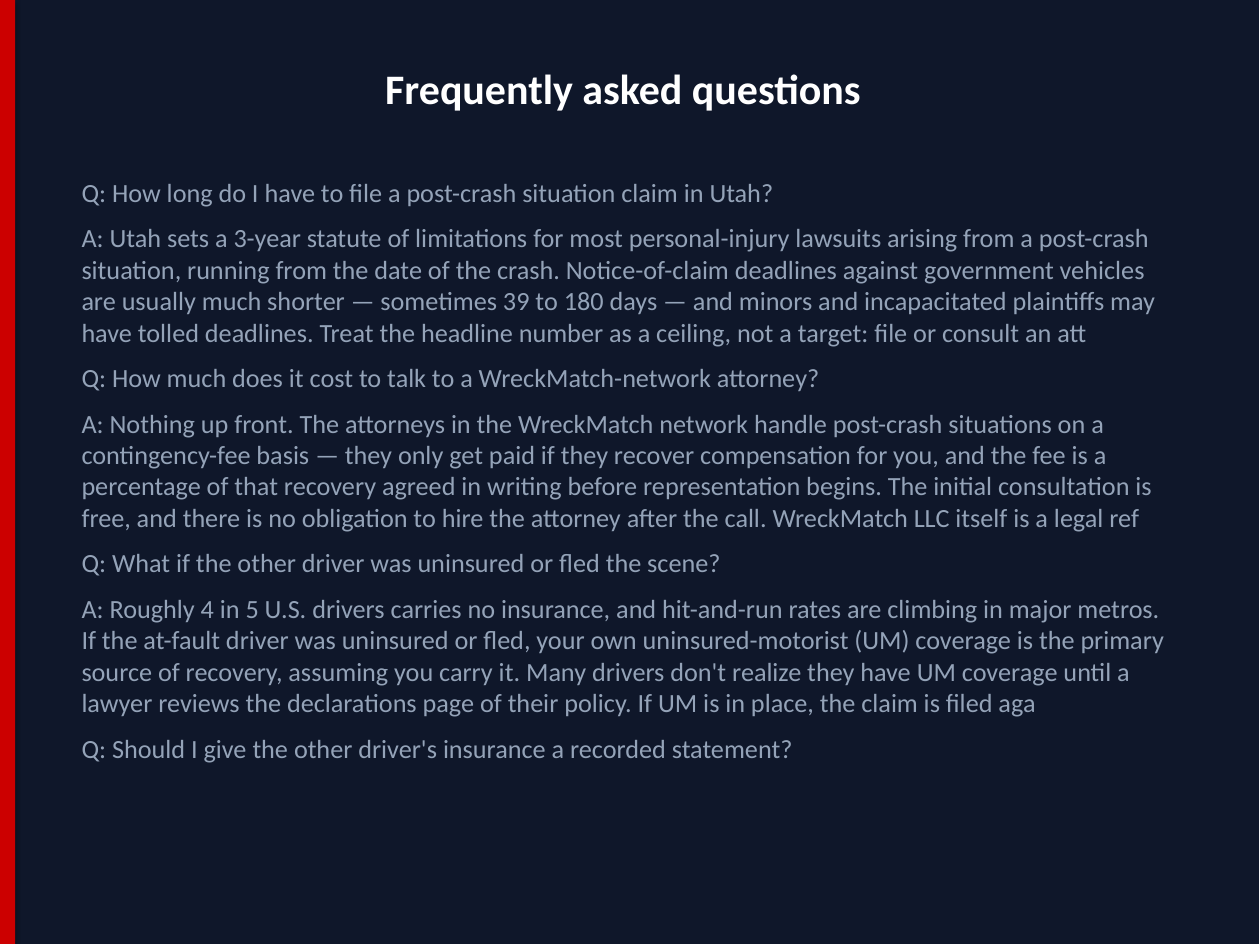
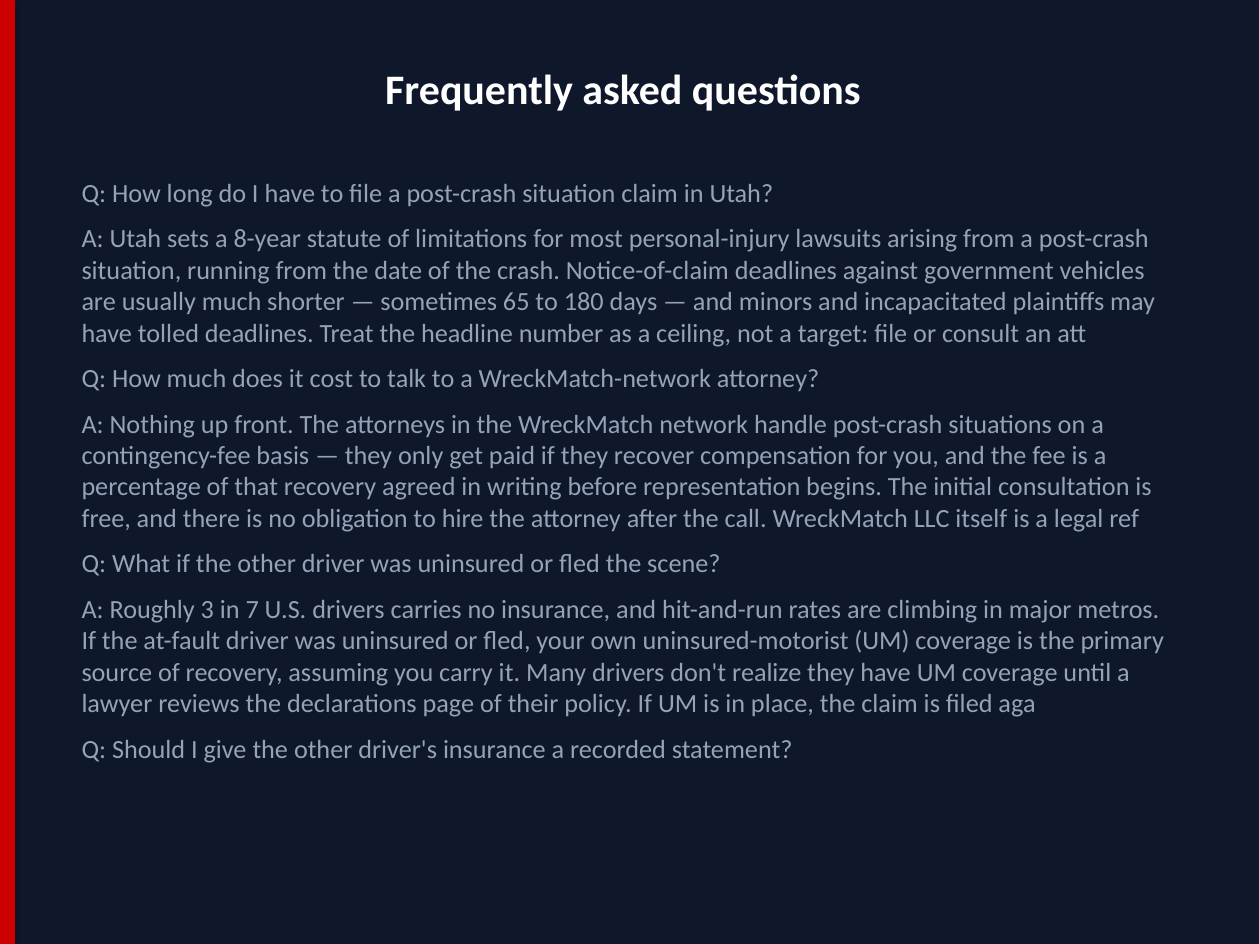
3-year: 3-year -> 8-year (267, 239)
39: 39 -> 65 (516, 302)
4: 4 -> 3 (207, 610)
5: 5 -> 7 (252, 610)
